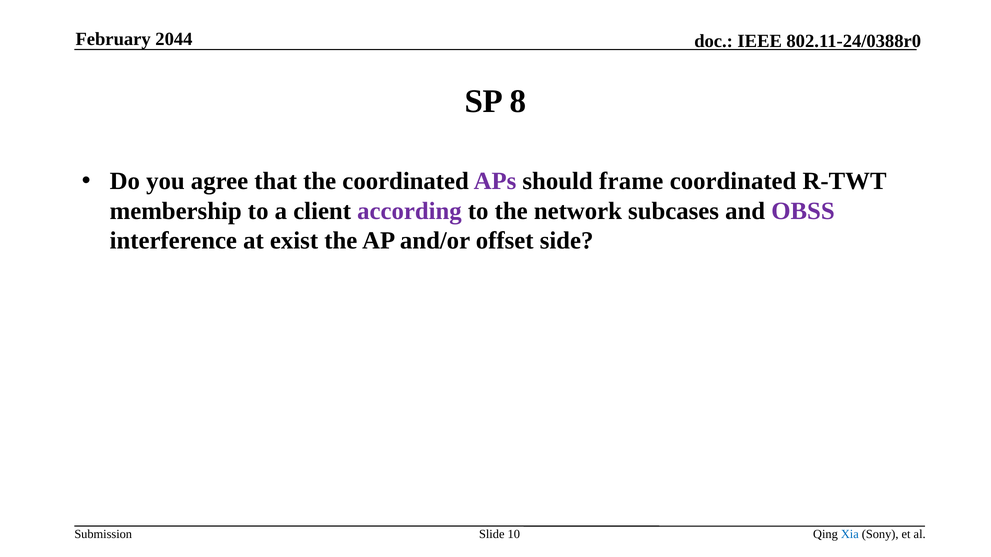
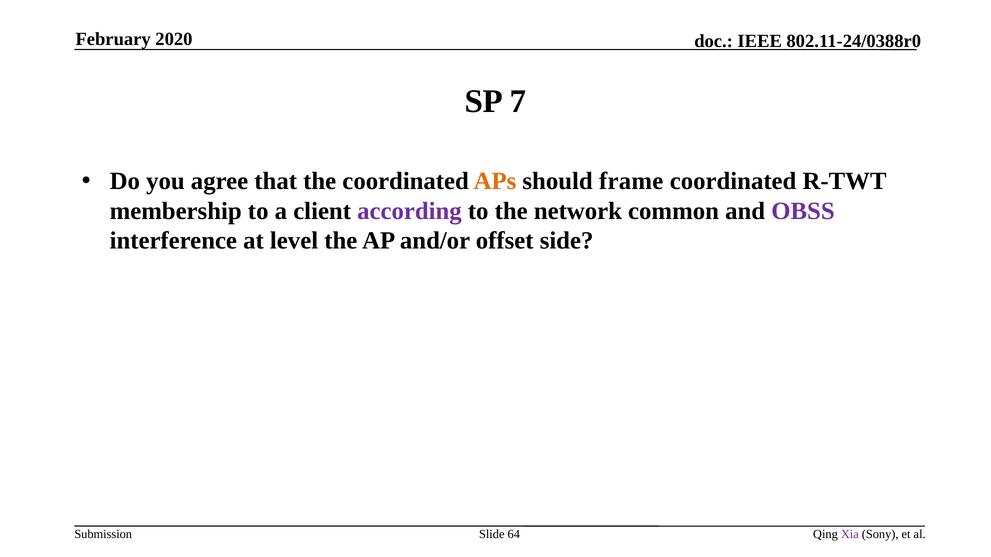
2044: 2044 -> 2020 (174, 39)
8: 8 -> 7 (518, 101)
APs colour: purple -> orange (495, 181)
subcases: subcases -> common (674, 211)
exist: exist -> level (294, 241)
10: 10 -> 64 (514, 535)
Xia colour: blue -> purple (850, 535)
